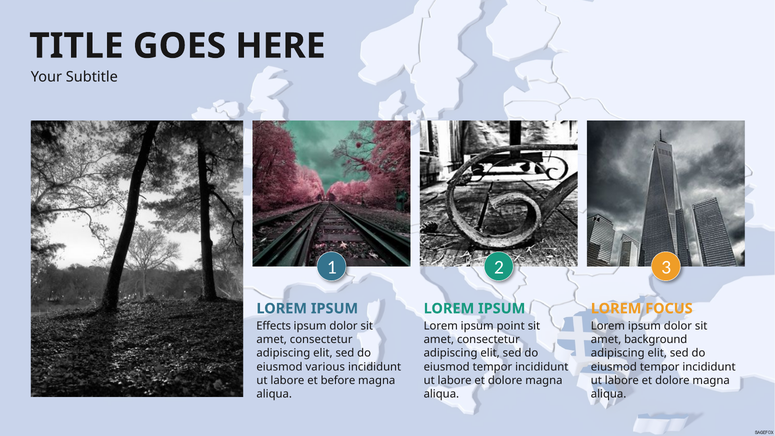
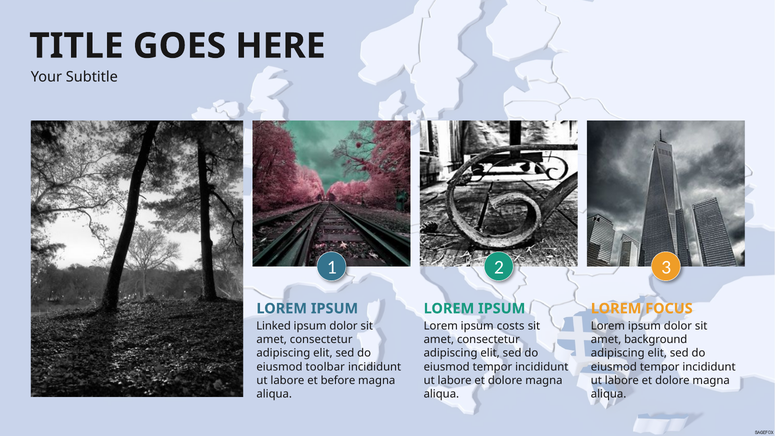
Effects: Effects -> Linked (274, 326)
point: point -> costs (511, 326)
various: various -> toolbar (325, 367)
